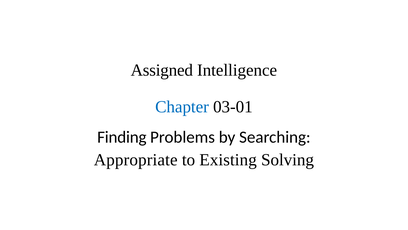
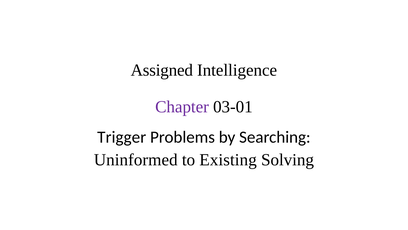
Chapter colour: blue -> purple (182, 107)
Finding: Finding -> Trigger (122, 137)
Appropriate: Appropriate -> Uninformed (136, 159)
